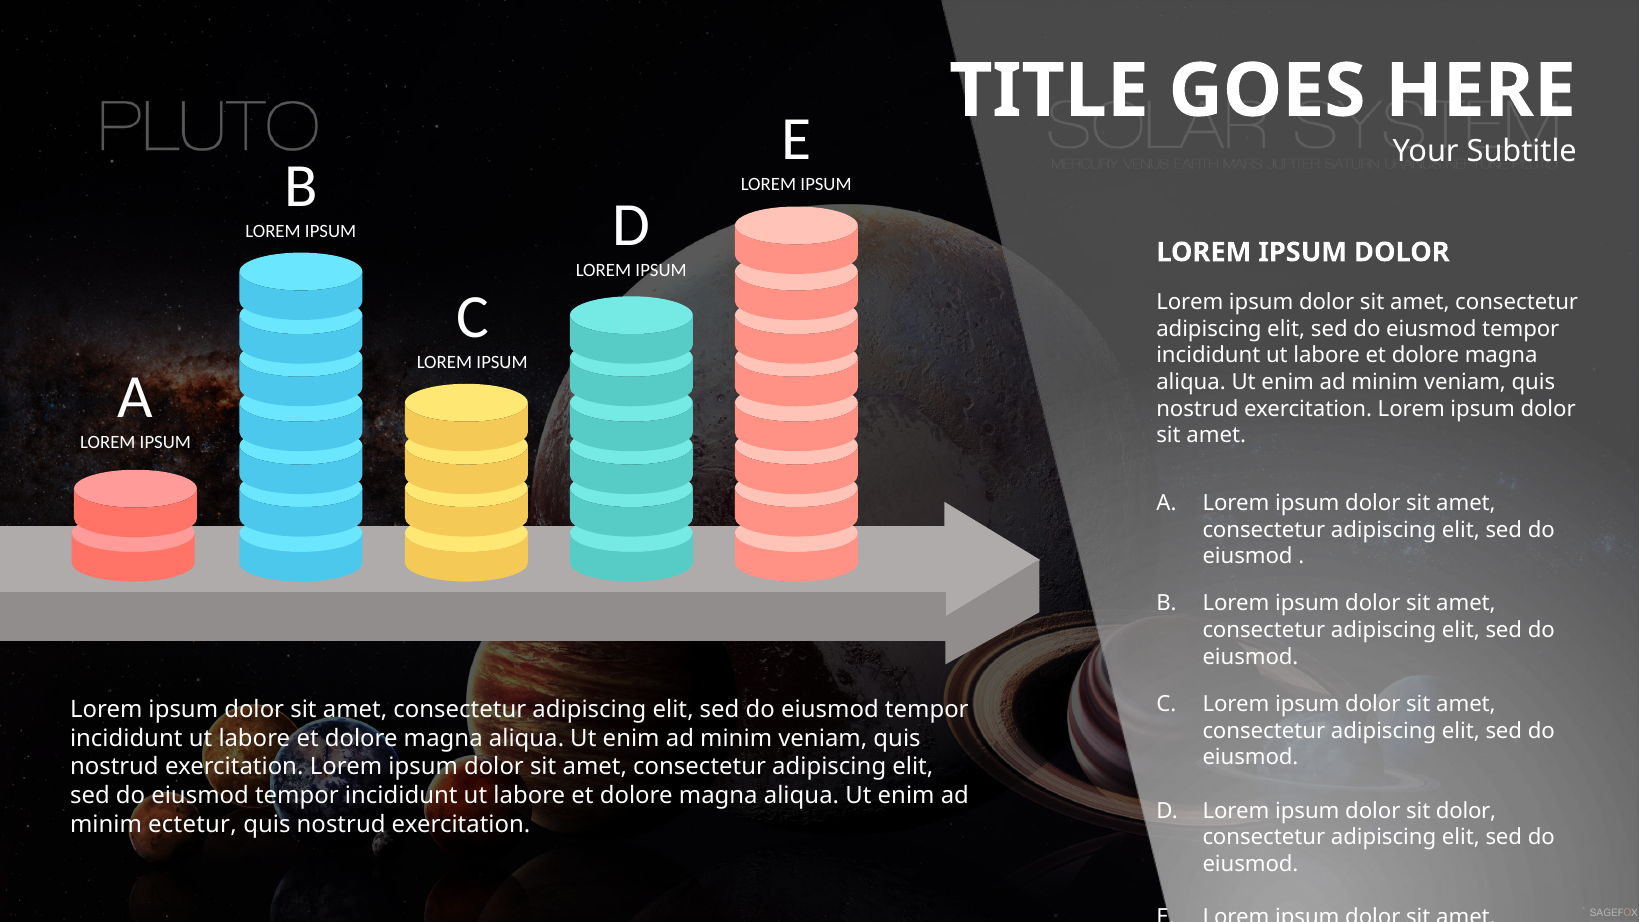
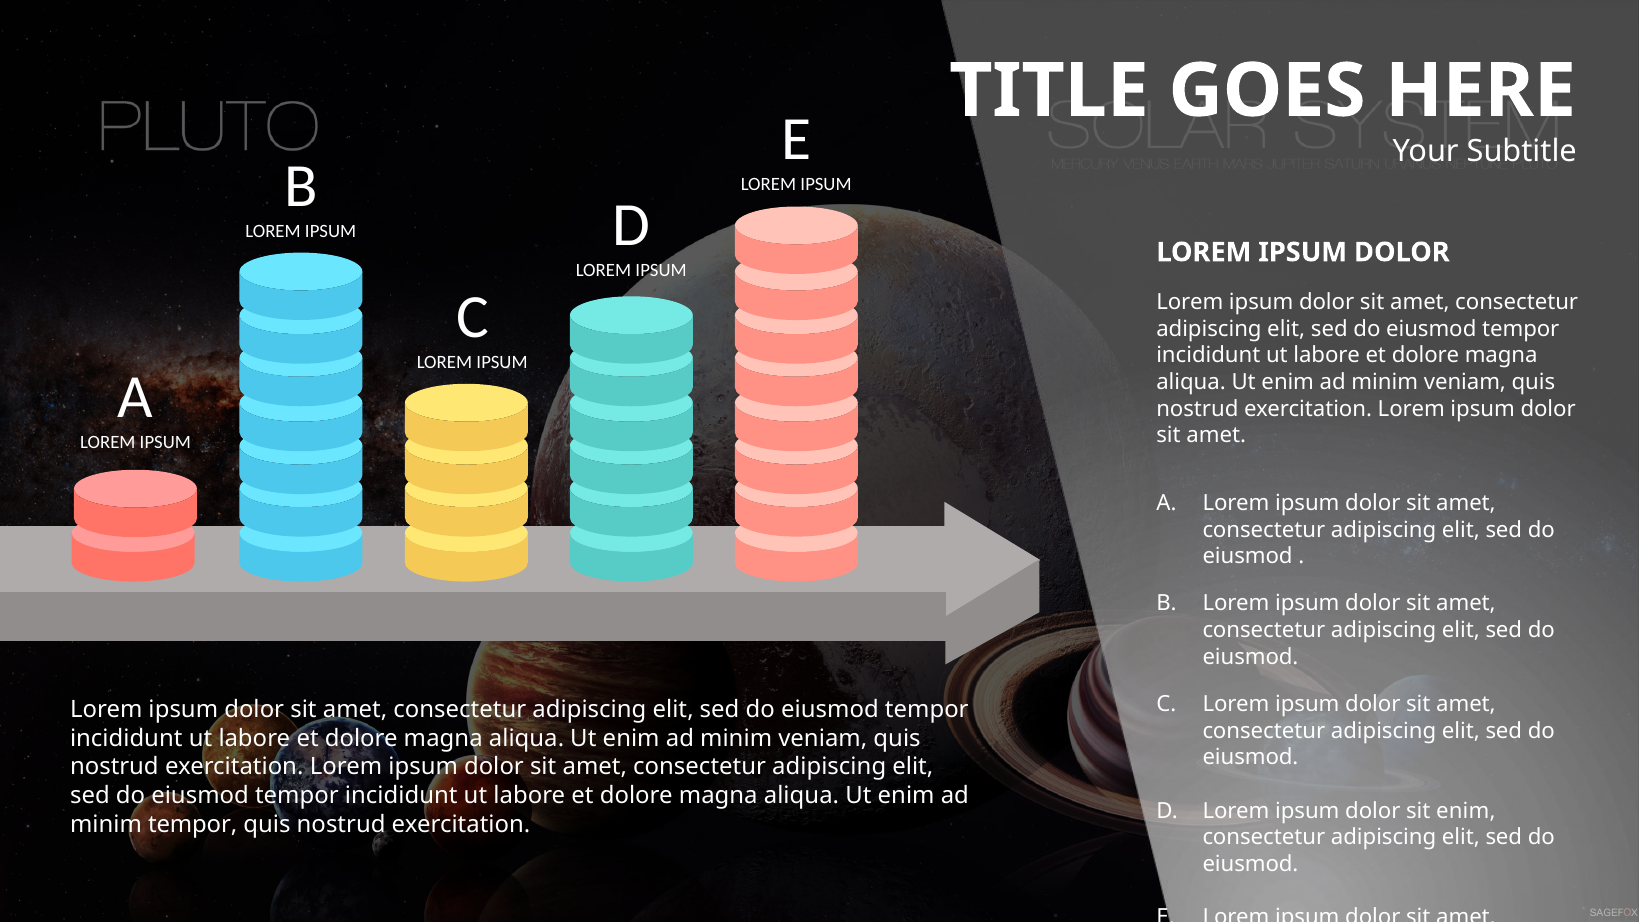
sit dolor: dolor -> enim (1466, 811)
minim ectetur: ectetur -> tempor (193, 824)
